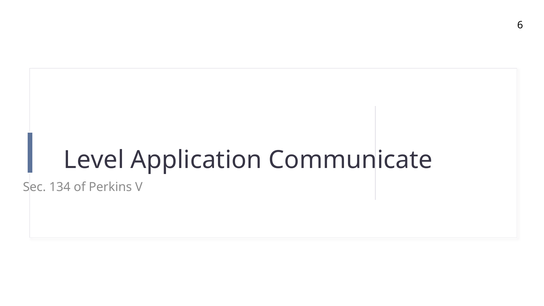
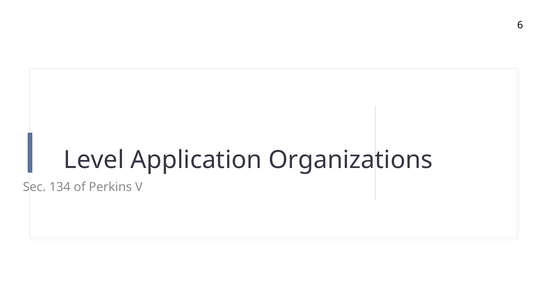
Communicate: Communicate -> Organizations (351, 160)
